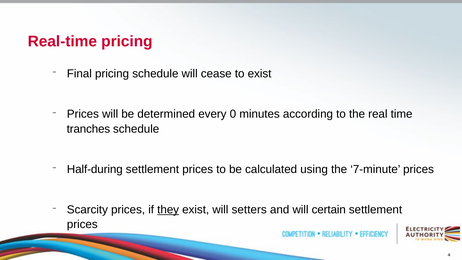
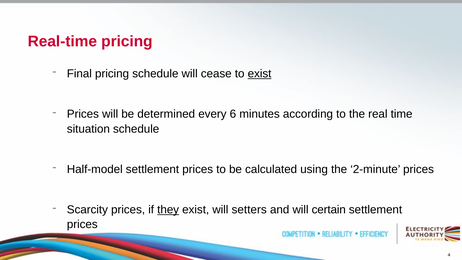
exist underline: none -> present (260, 74)
0: 0 -> 6 (233, 114)
tranches: tranches -> situation (88, 129)
Half-during: Half-during -> Half-model (95, 169)
7-minute: 7-minute -> 2-minute (375, 169)
